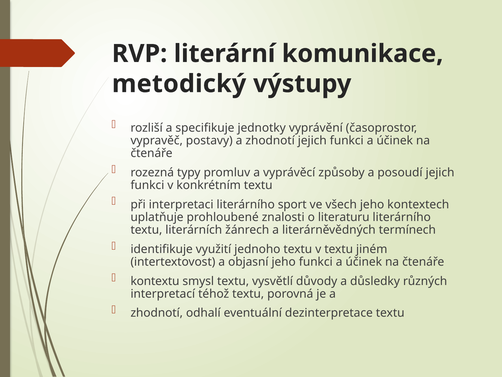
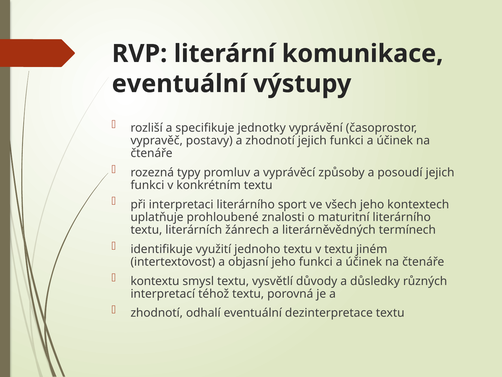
metodický: metodický -> eventuální (179, 84)
literaturu: literaturu -> maturitní (344, 217)
